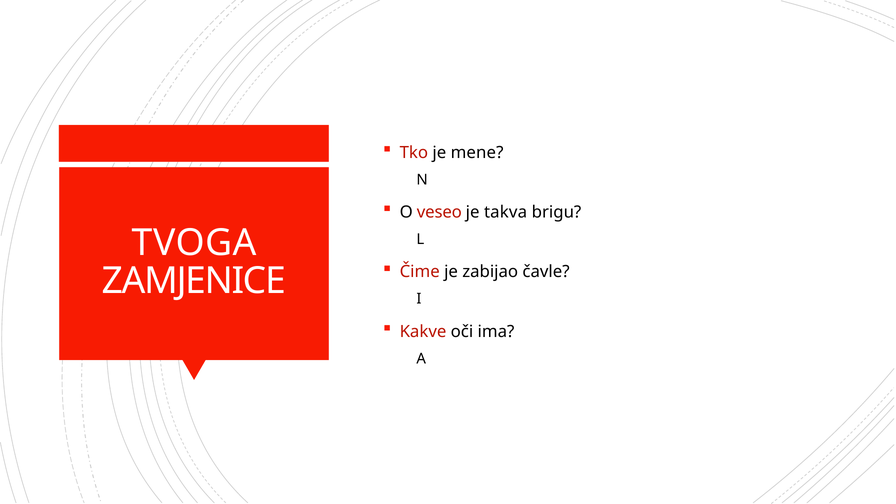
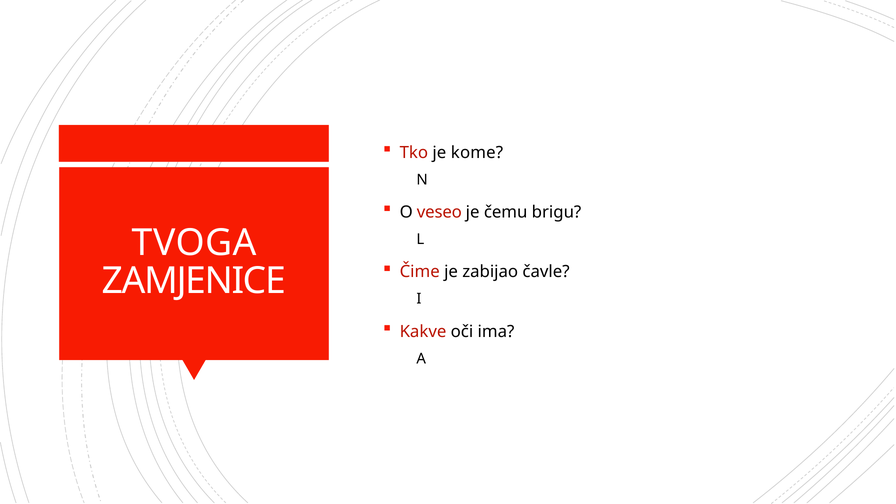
mene: mene -> kome (477, 153)
takva: takva -> čemu (506, 212)
